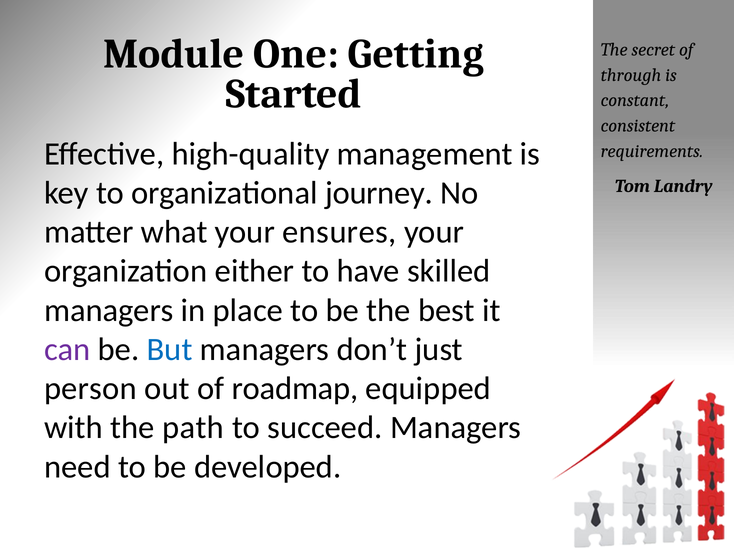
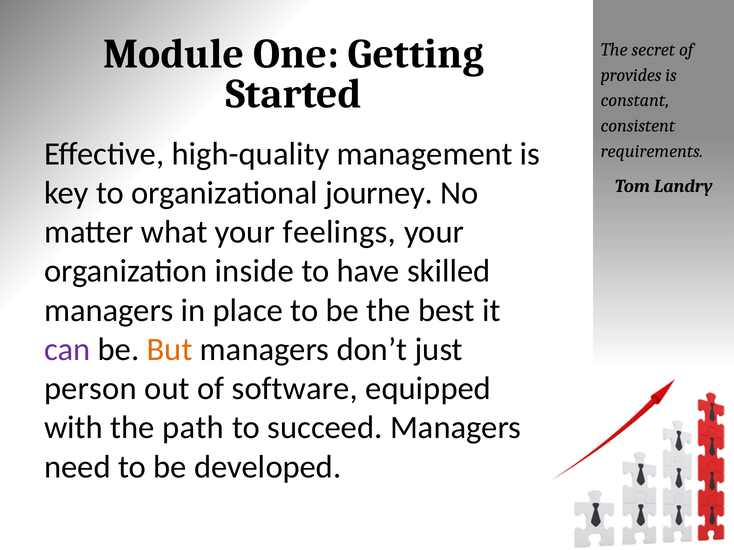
through: through -> provides (631, 75)
ensures: ensures -> feelings (339, 232)
either: either -> inside (254, 271)
But colour: blue -> orange (170, 350)
roadmap: roadmap -> software (295, 389)
